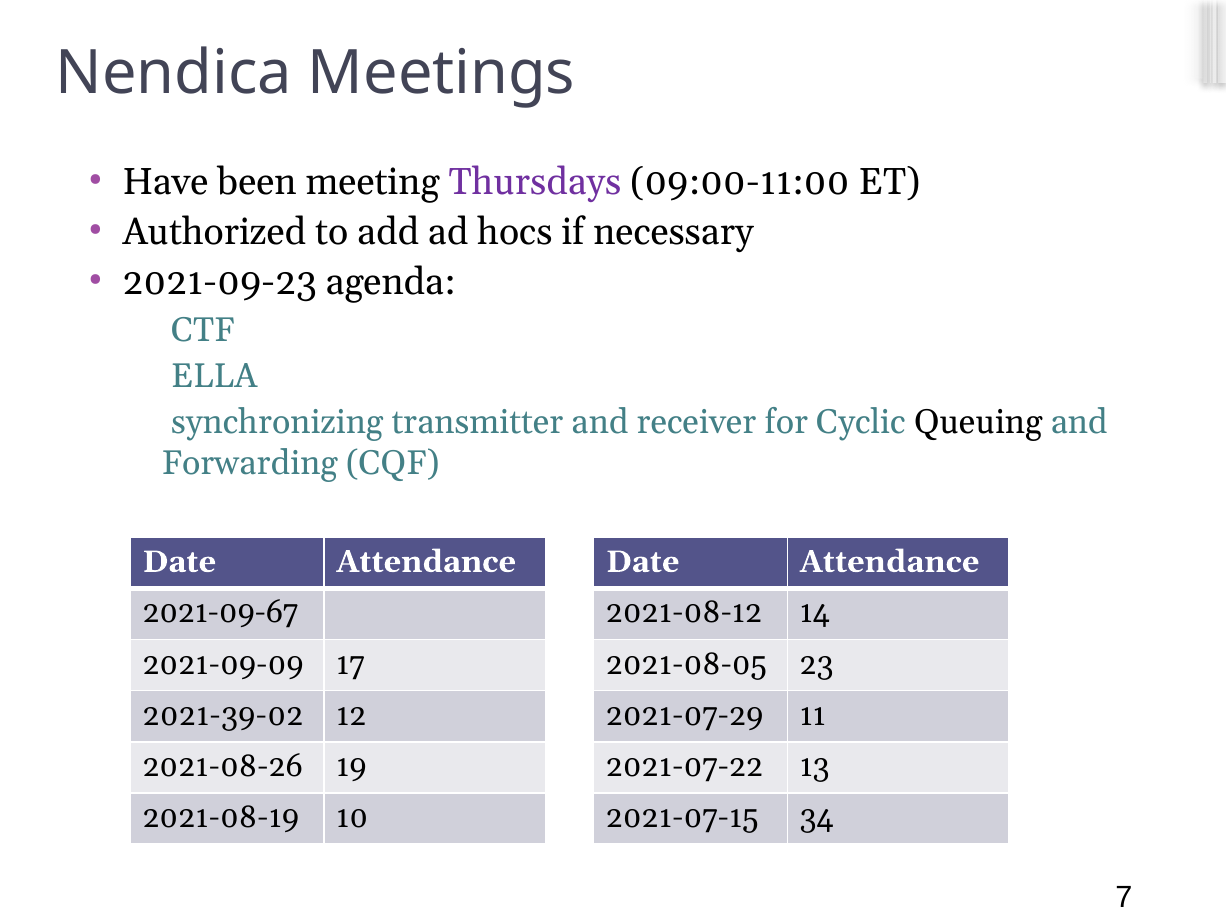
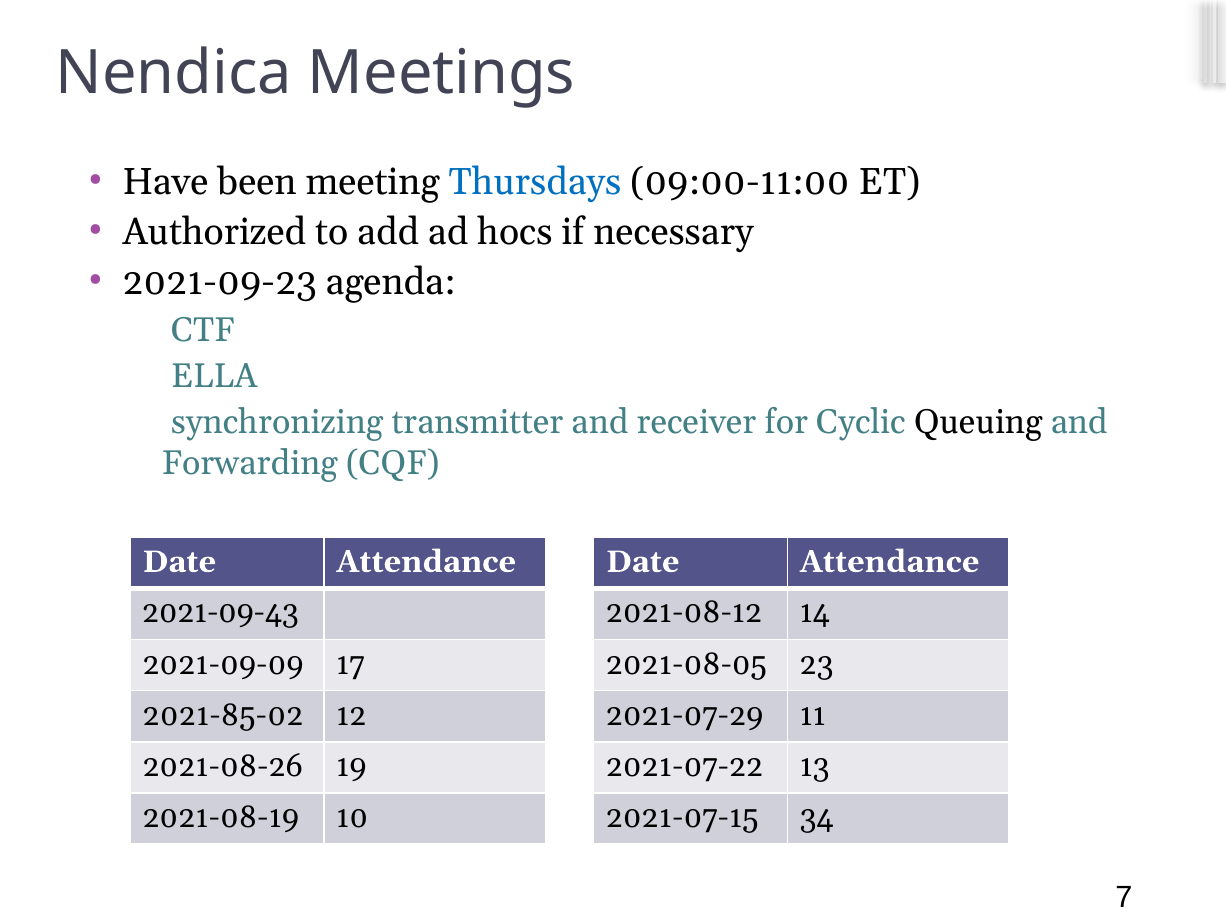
Thursdays colour: purple -> blue (535, 182)
2021-09-67: 2021-09-67 -> 2021-09-43 (220, 612)
2021-39-02: 2021-39-02 -> 2021-85-02 (223, 715)
